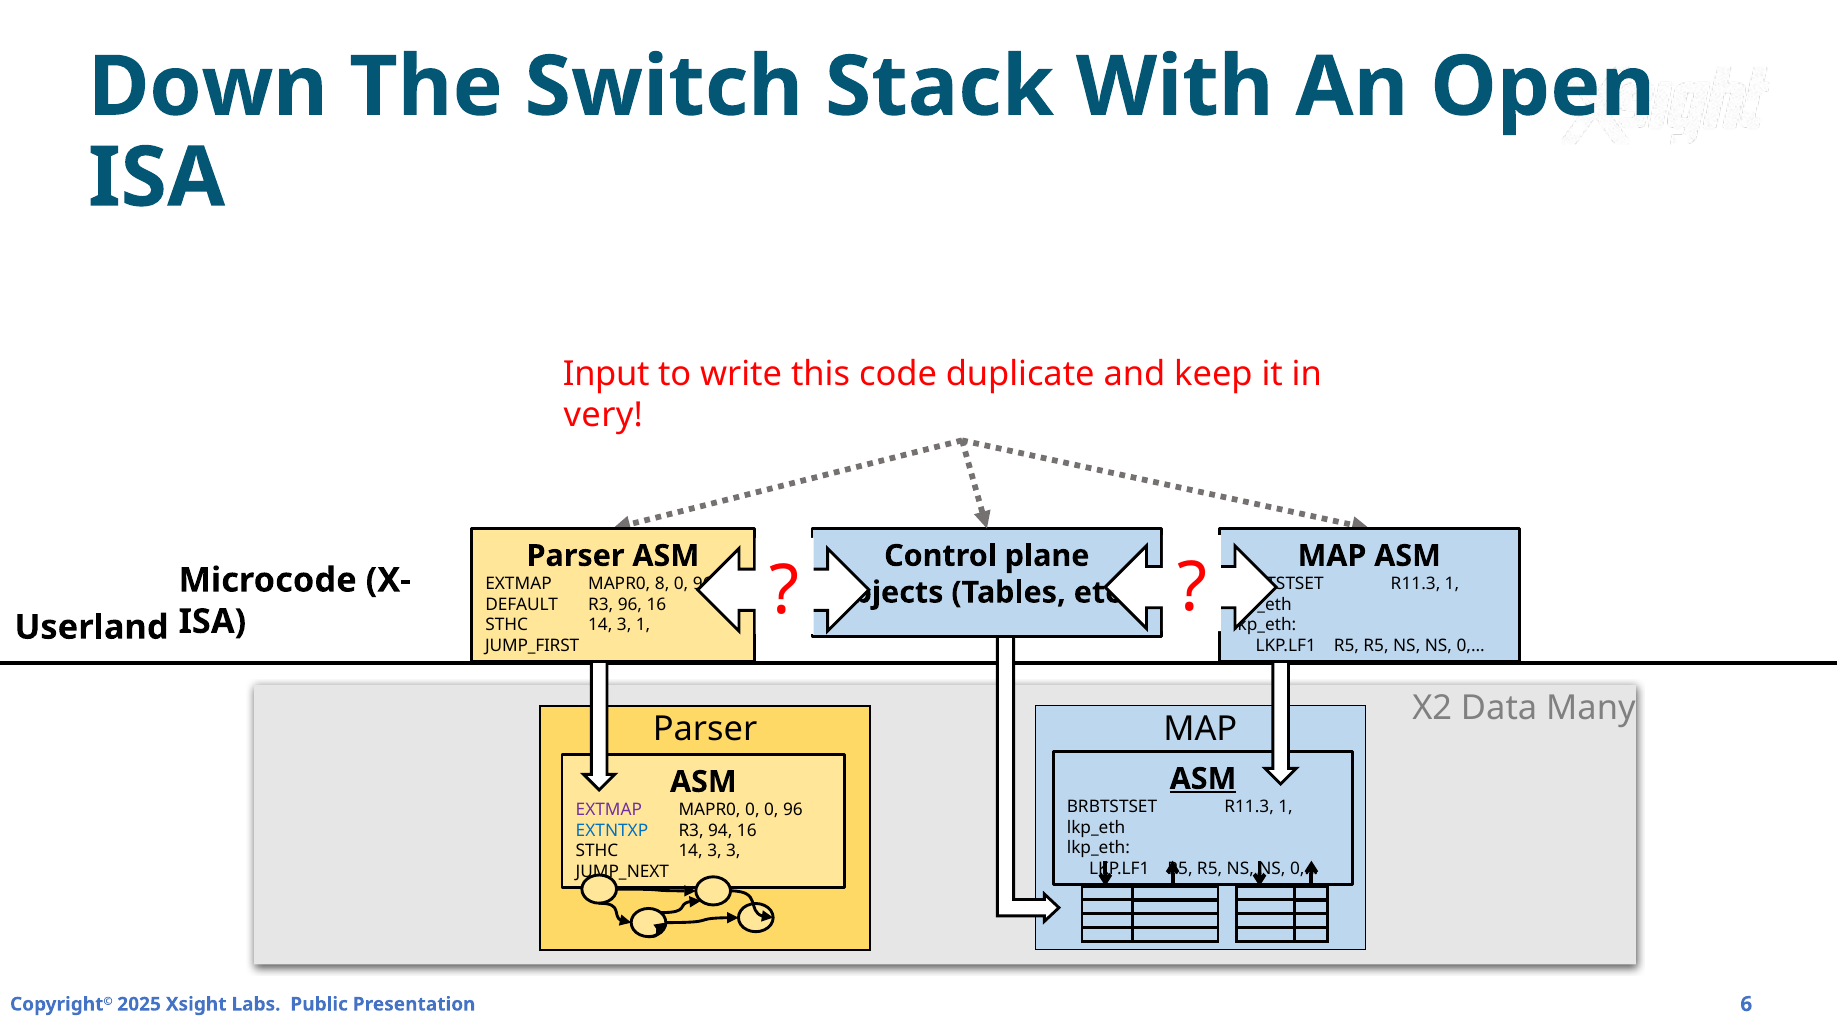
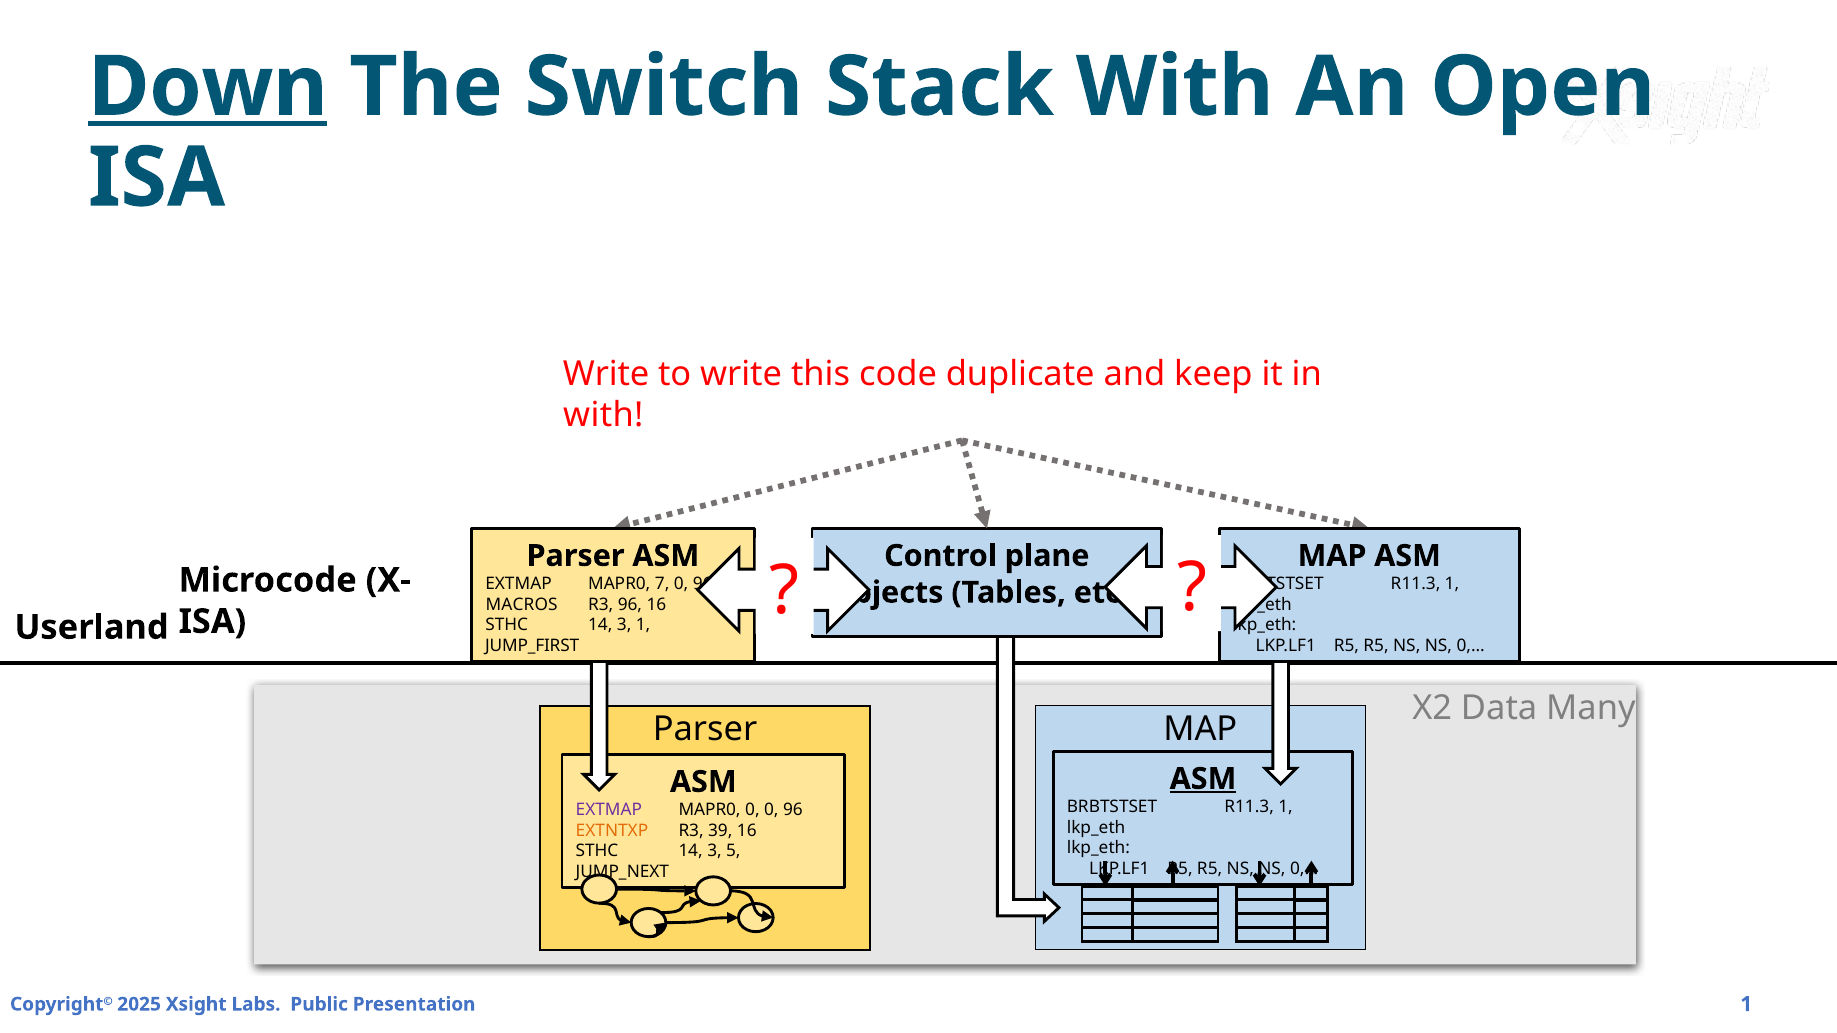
Down underline: none -> present (208, 87)
Input: Input -> Write (606, 374)
very: very -> with (603, 415)
8: 8 -> 7 (662, 584)
DEFAULT: DEFAULT -> MACROS (522, 605)
EXTNTXP colour: blue -> orange (612, 831)
94: 94 -> 39 (720, 831)
3 3: 3 -> 5 (733, 851)
6: 6 -> 1 (1746, 1004)
